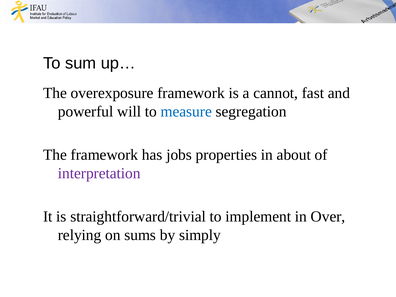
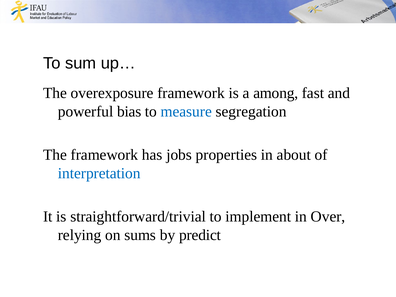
cannot: cannot -> among (276, 93)
will: will -> bias (129, 112)
interpretation colour: purple -> blue (99, 173)
simply: simply -> predict (200, 235)
